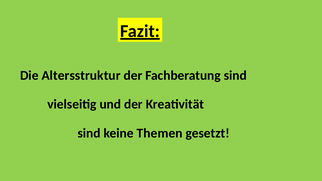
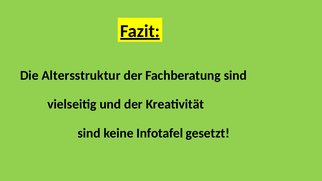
Themen: Themen -> Infotafel (160, 133)
